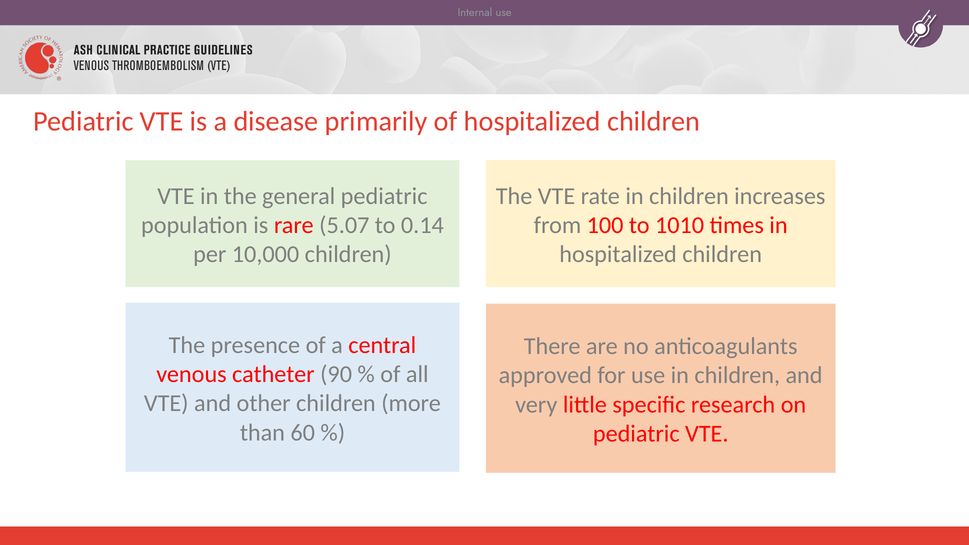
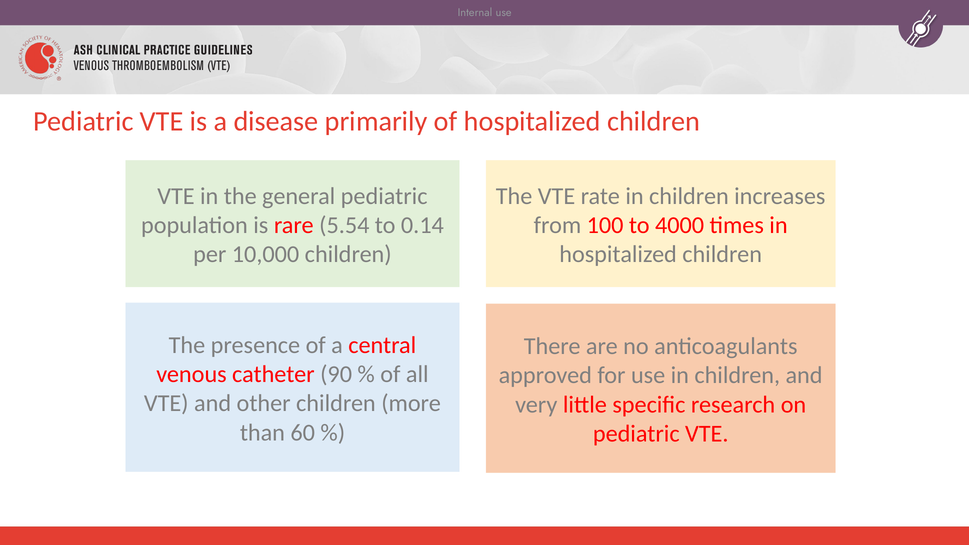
5.07: 5.07 -> 5.54 (344, 225)
1010: 1010 -> 4000 (680, 225)
